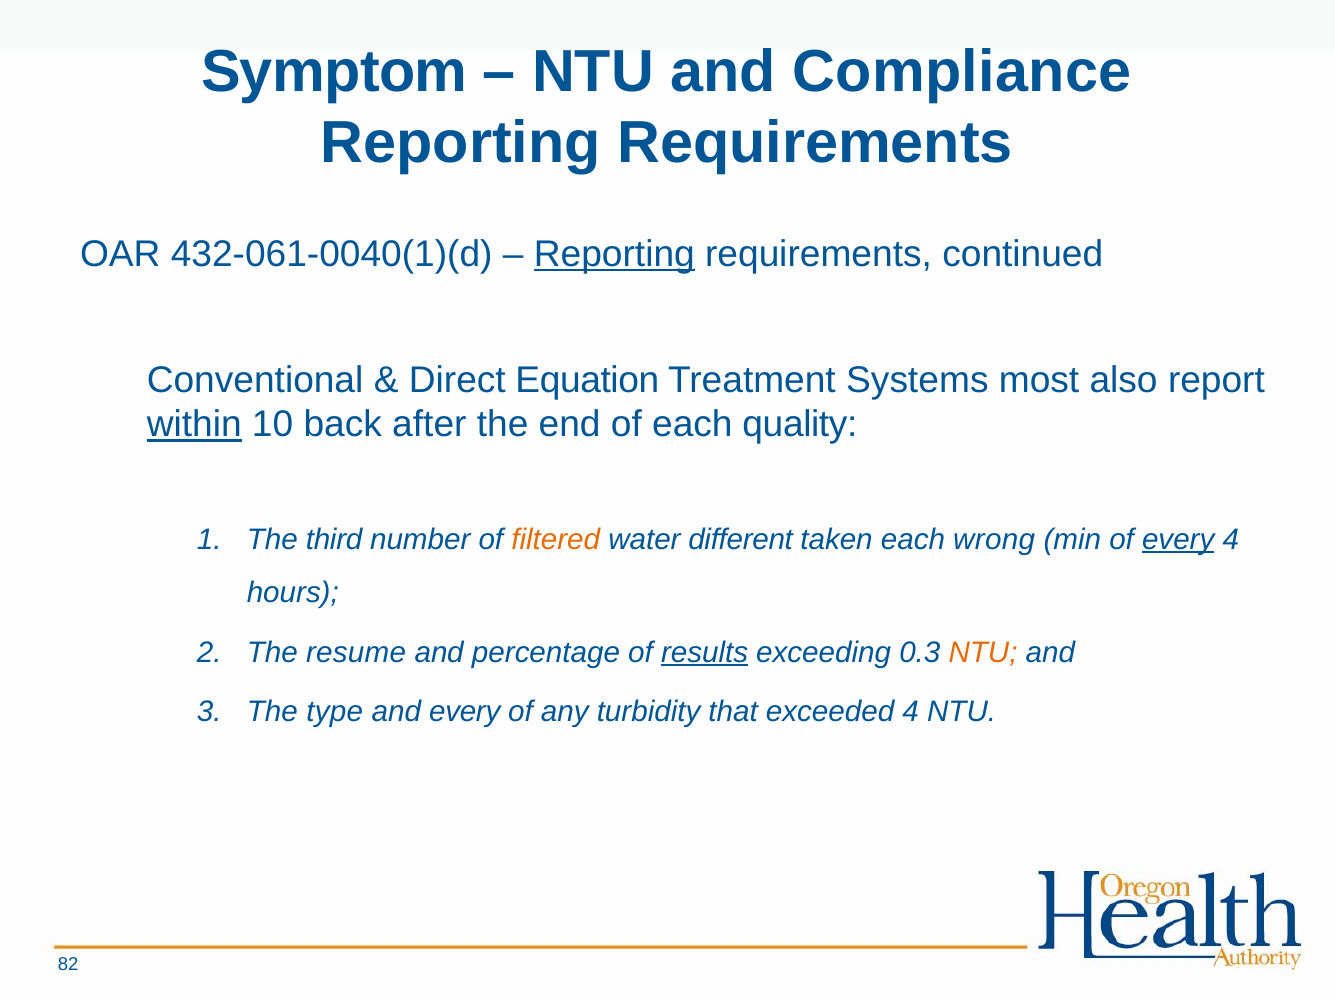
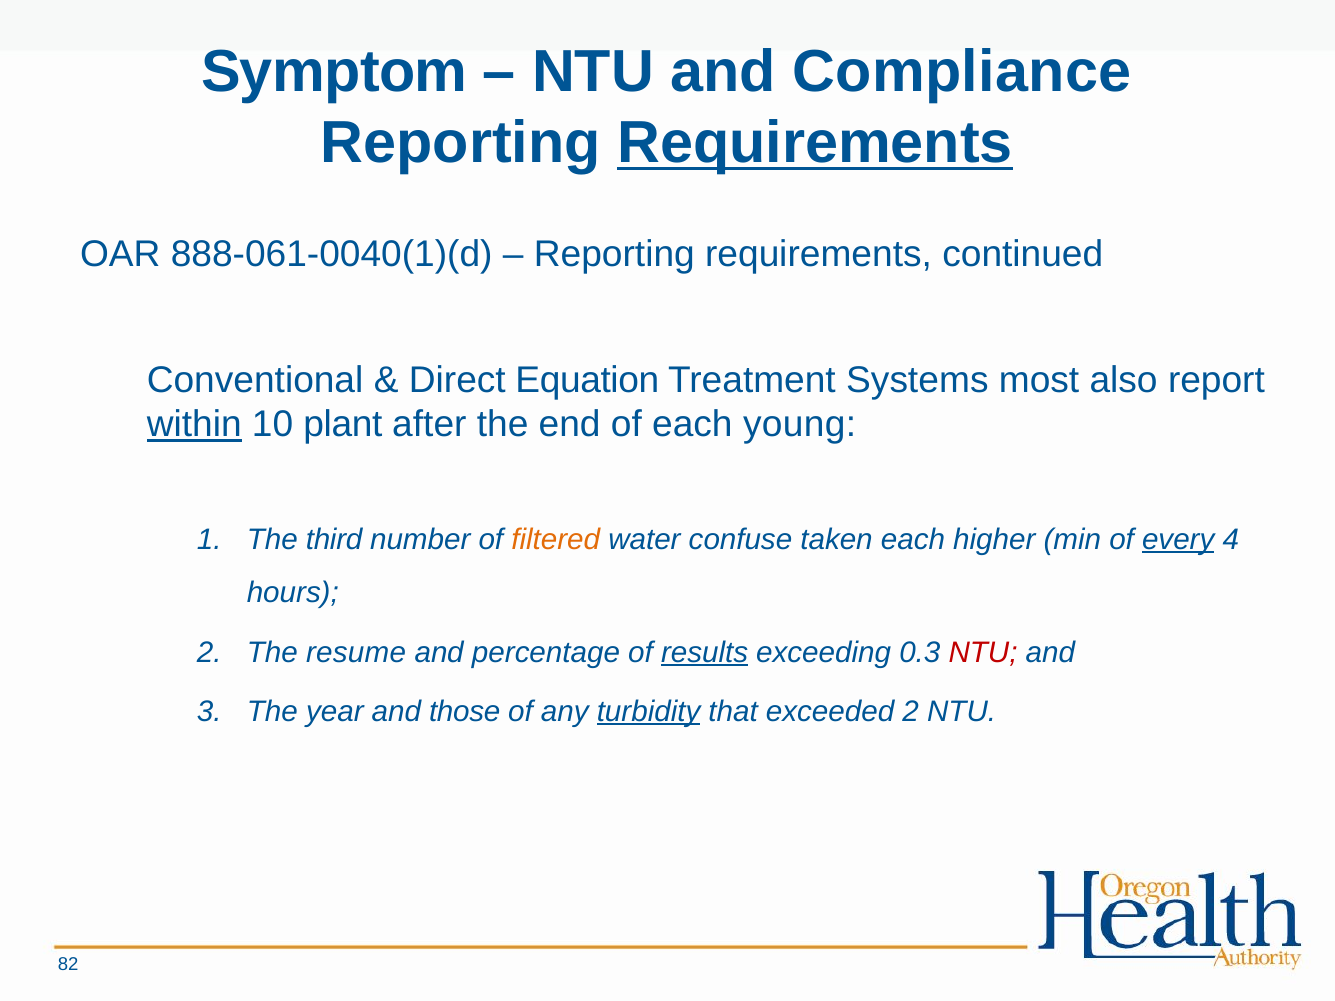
Requirements underline: none -> present (815, 143)
432-061-0040(1)(d: 432-061-0040(1)(d -> 888-061-0040(1)(d (332, 254)
Reporting underline: present -> none (614, 254)
back: back -> plant (343, 425)
quality: quality -> young (800, 425)
different: different -> confuse (740, 540)
wrong: wrong -> higher (994, 540)
NTU colour: orange -> red (983, 652)
type: type -> year (335, 712)
and every: every -> those (465, 712)
turbidity underline: none -> present (649, 712)
exceeded 4: 4 -> 2 (911, 712)
